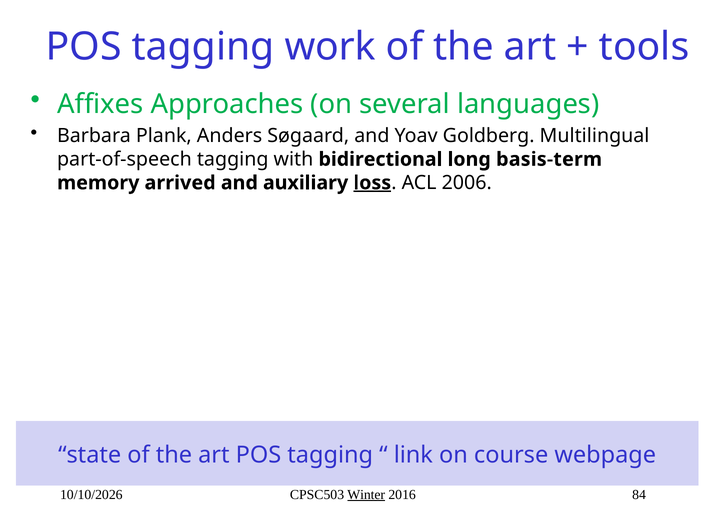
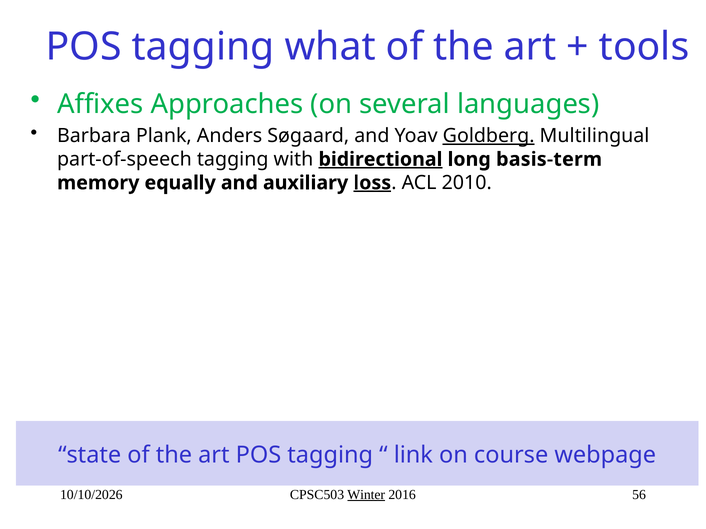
work: work -> what (330, 47)
Goldberg underline: none -> present (489, 136)
bidirectional underline: none -> present (380, 159)
arrived: arrived -> equally (180, 183)
2006: 2006 -> 2010 (467, 183)
84: 84 -> 56 (639, 495)
